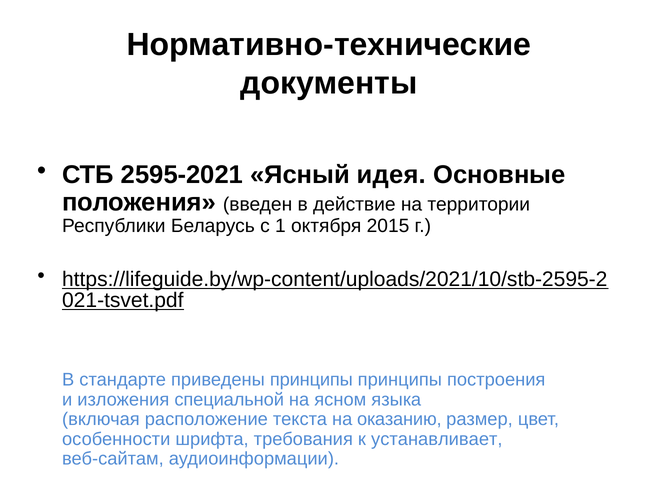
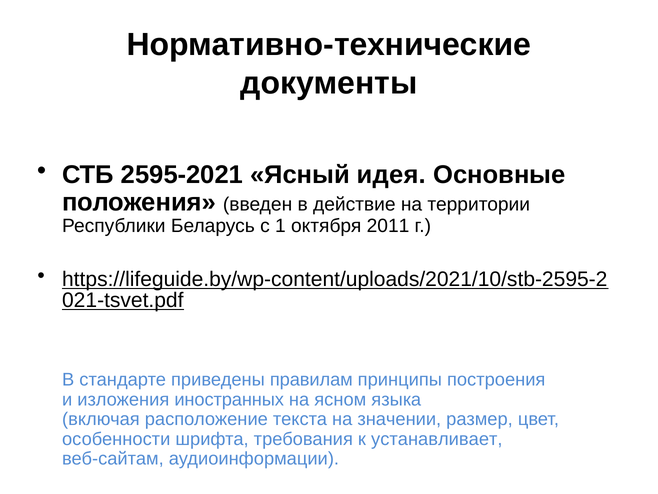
2015: 2015 -> 2011 (388, 226)
приведены принципы: принципы -> правилам (311, 379)
специальной: специальной -> иностранных (229, 399)
оказанию: оказанию -> значении (399, 419)
